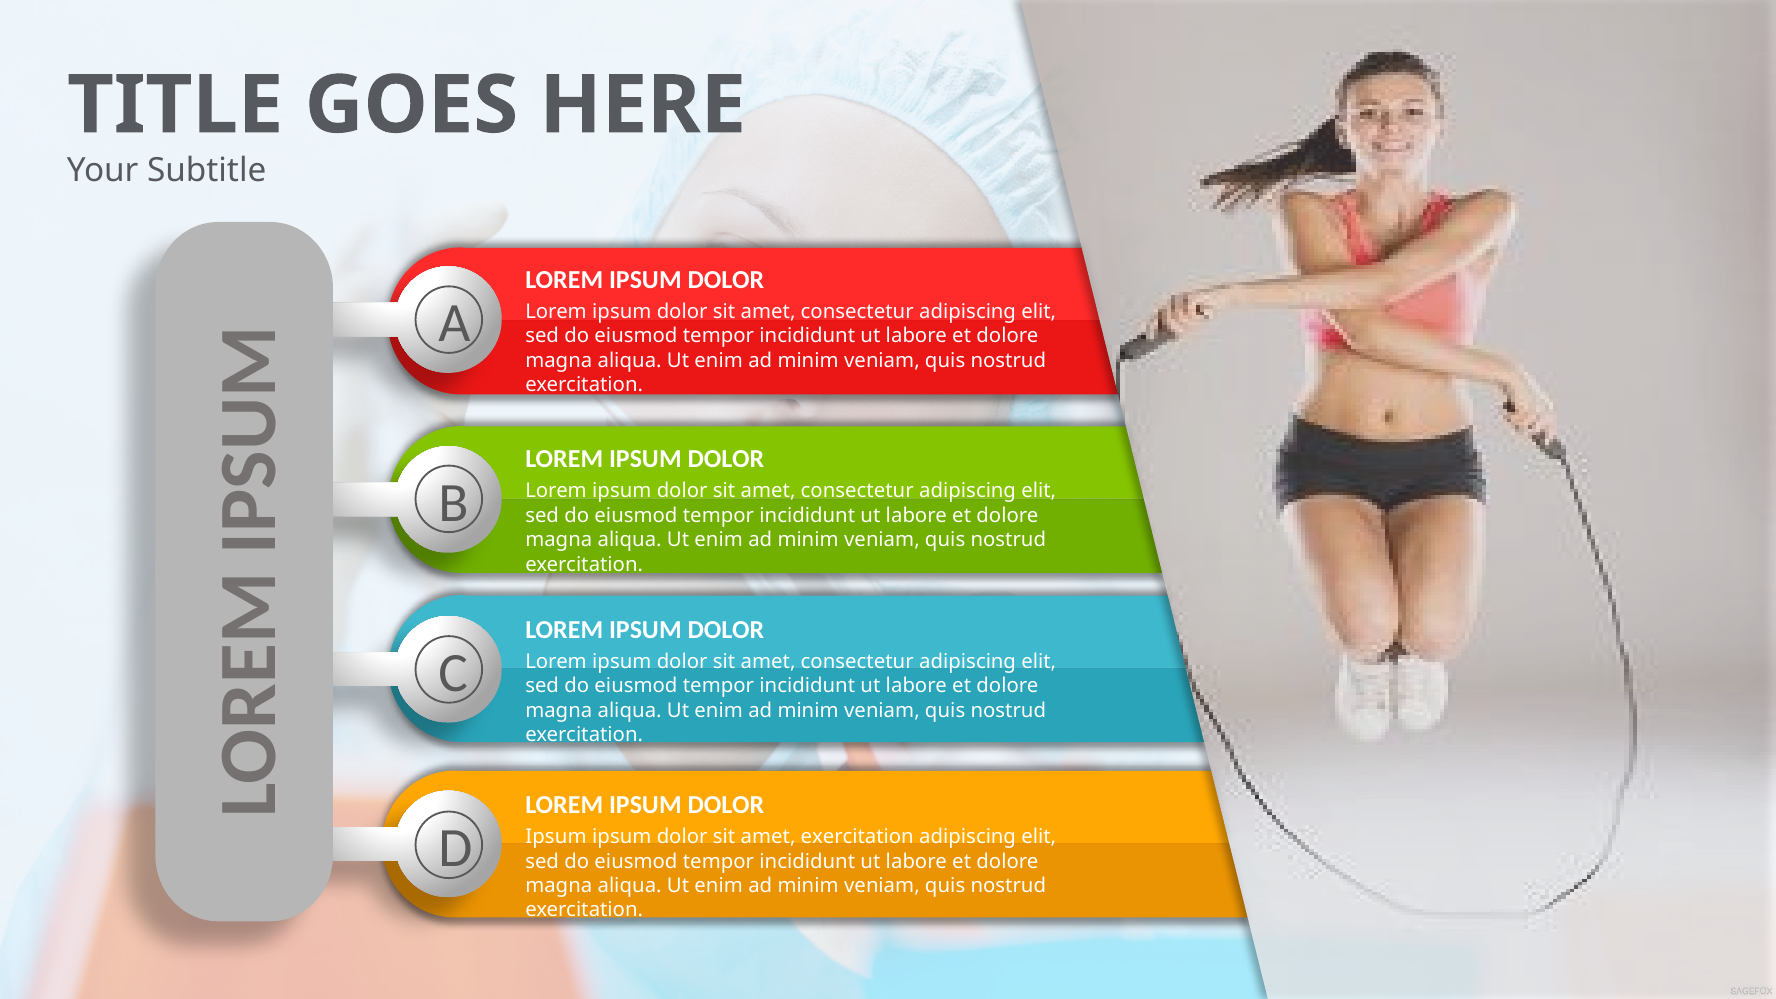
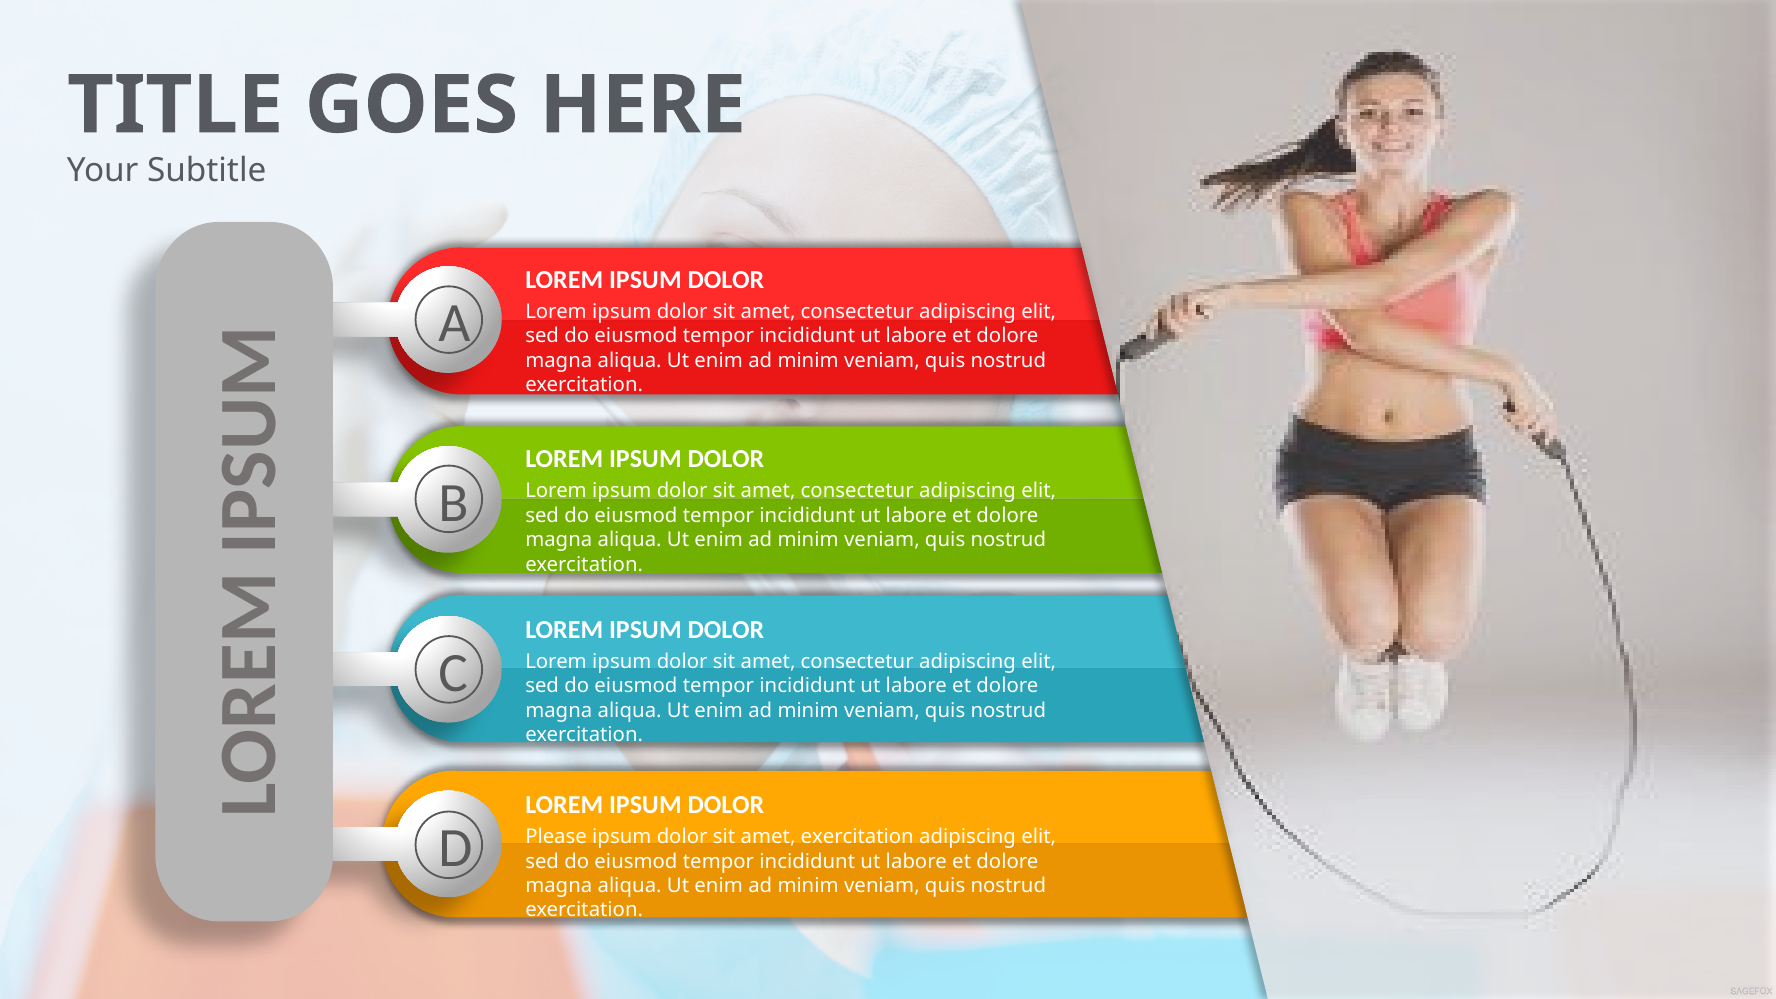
Ipsum: Ipsum -> Please (556, 837)
